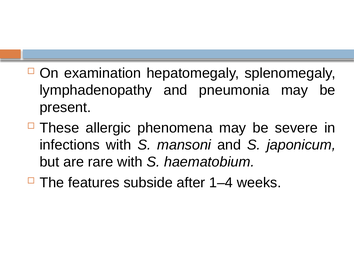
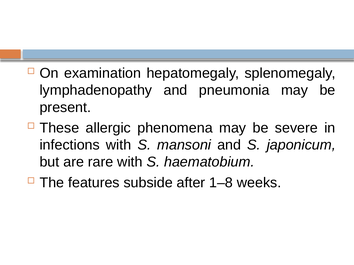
1–4: 1–4 -> 1–8 (221, 183)
